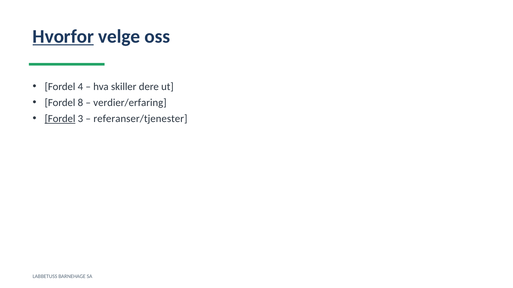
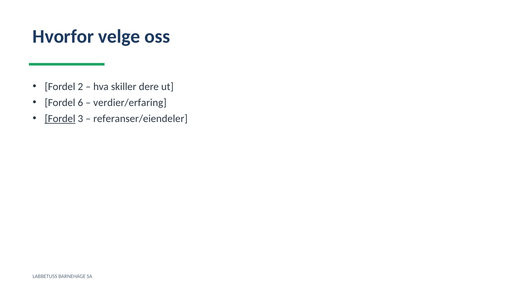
Hvorfor underline: present -> none (63, 37)
4: 4 -> 2 (80, 87)
8: 8 -> 6 (80, 103)
referanser/tjenester: referanser/tjenester -> referanser/eiendeler (140, 119)
